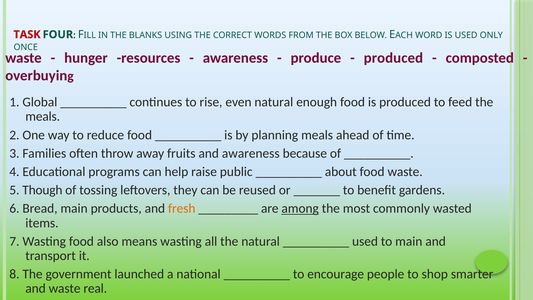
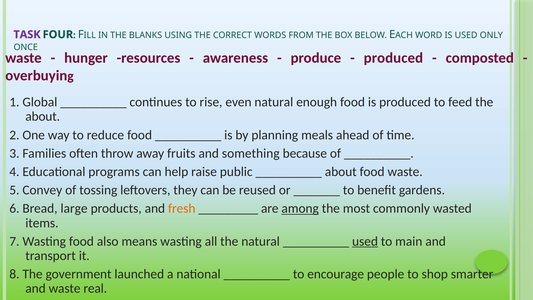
TASK colour: red -> purple (27, 35)
meals: meals -> about (43, 117)
and awareness: awareness -> something (251, 153)
Though: Though -> Convey (42, 190)
Bread main: main -> large (74, 208)
used underline: none -> present (365, 241)
